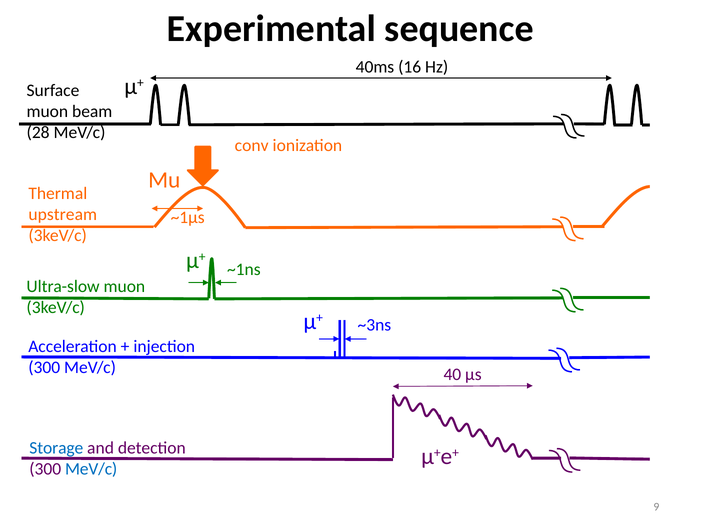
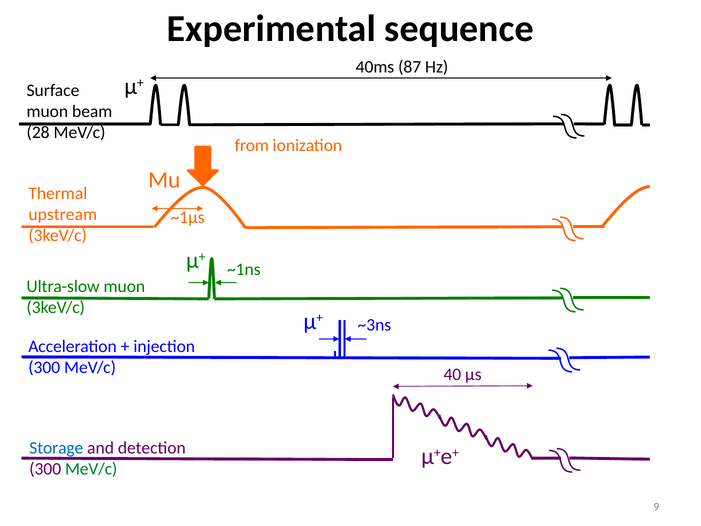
16: 16 -> 87 (410, 67)
conv: conv -> from (252, 146)
MeV/c colour: blue -> green (91, 469)
